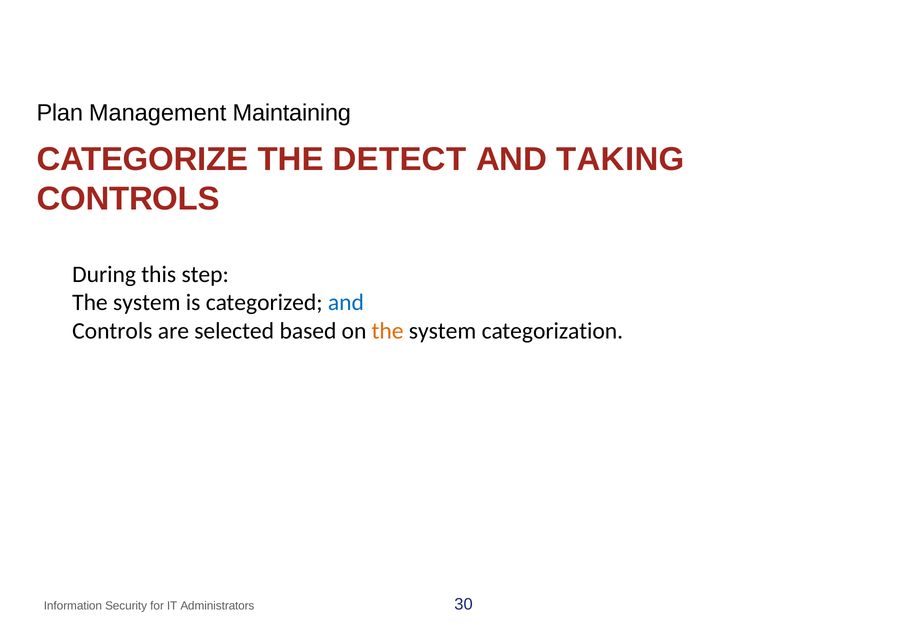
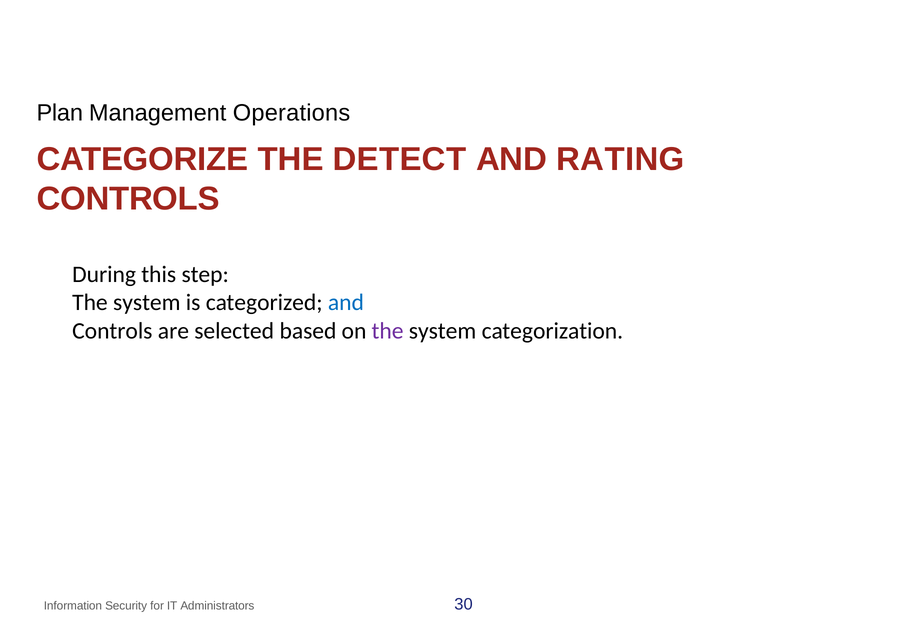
Maintaining: Maintaining -> Operations (292, 113)
TAKING: TAKING -> RATING (620, 159)
the colour: orange -> purple (388, 331)
